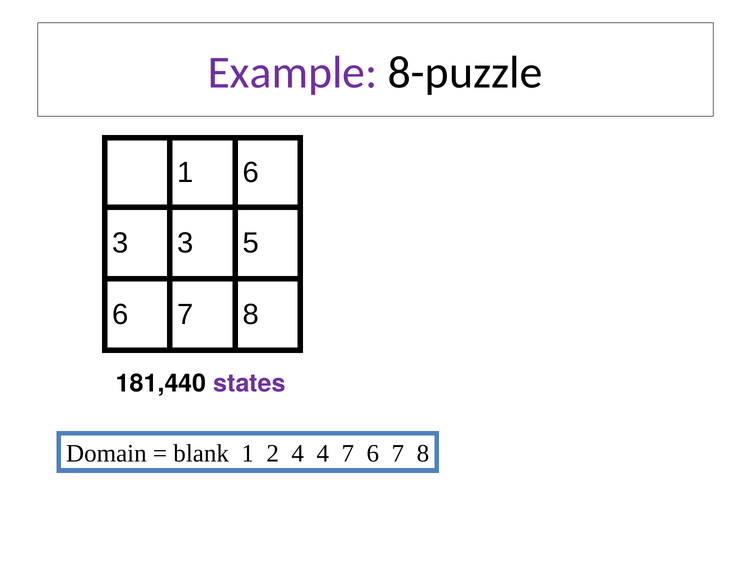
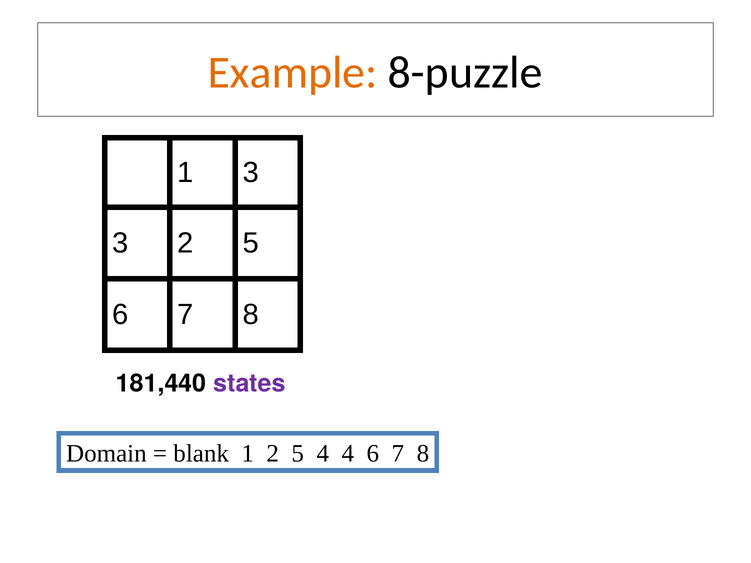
Example colour: purple -> orange (293, 73)
1 6: 6 -> 3 (251, 173)
3 3: 3 -> 2 (186, 243)
1 2 4: 4 -> 5 (298, 454)
4 7: 7 -> 4 (348, 454)
